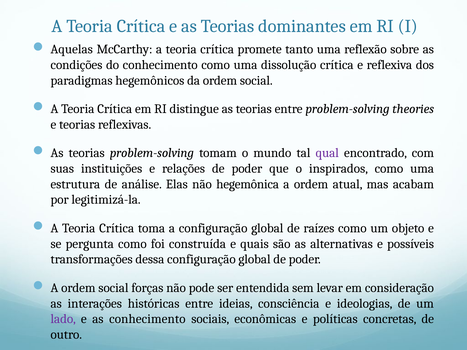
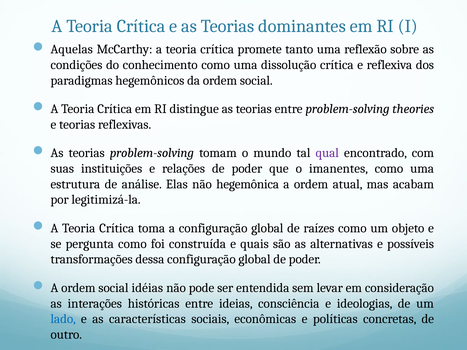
inspirados: inspirados -> imanentes (338, 169)
forças: forças -> idéias (147, 288)
lado colour: purple -> blue (63, 319)
as conhecimento: conhecimento -> características (147, 319)
